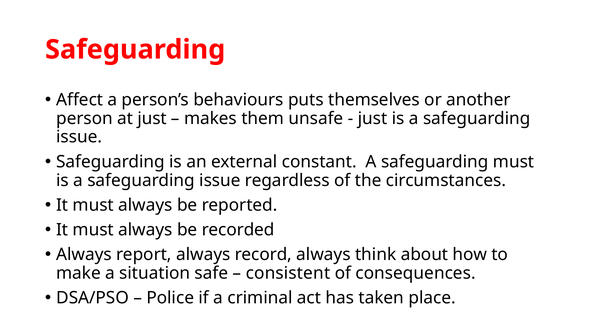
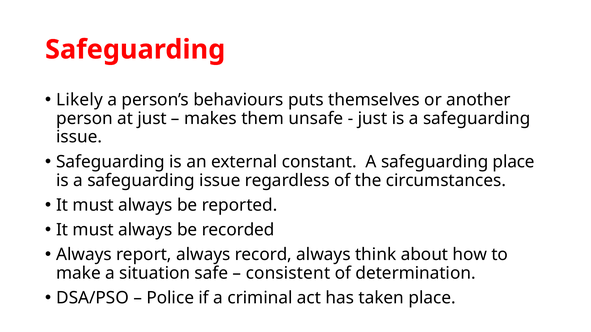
Affect: Affect -> Likely (80, 100)
safeguarding must: must -> place (514, 162)
consequences: consequences -> determination (416, 274)
